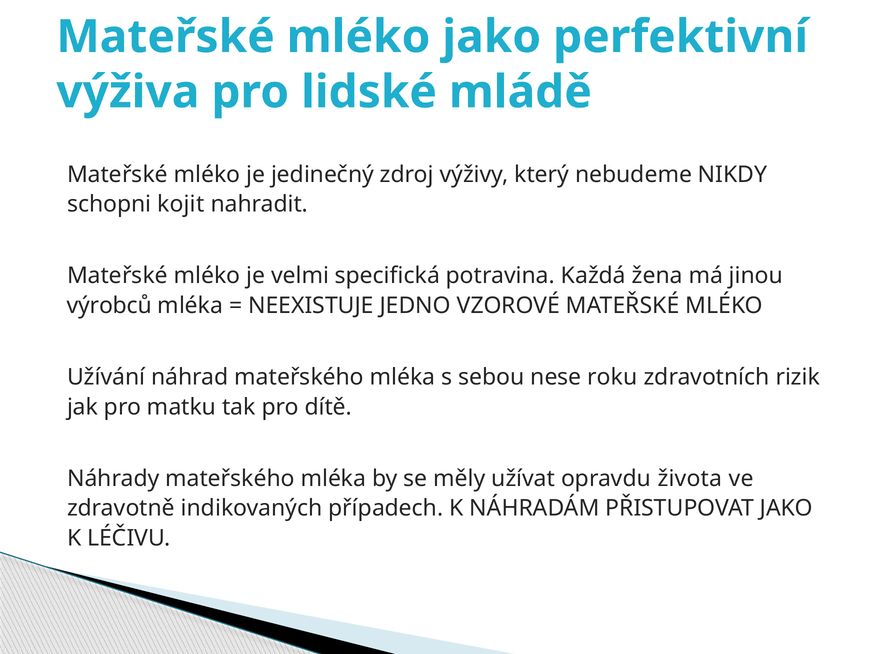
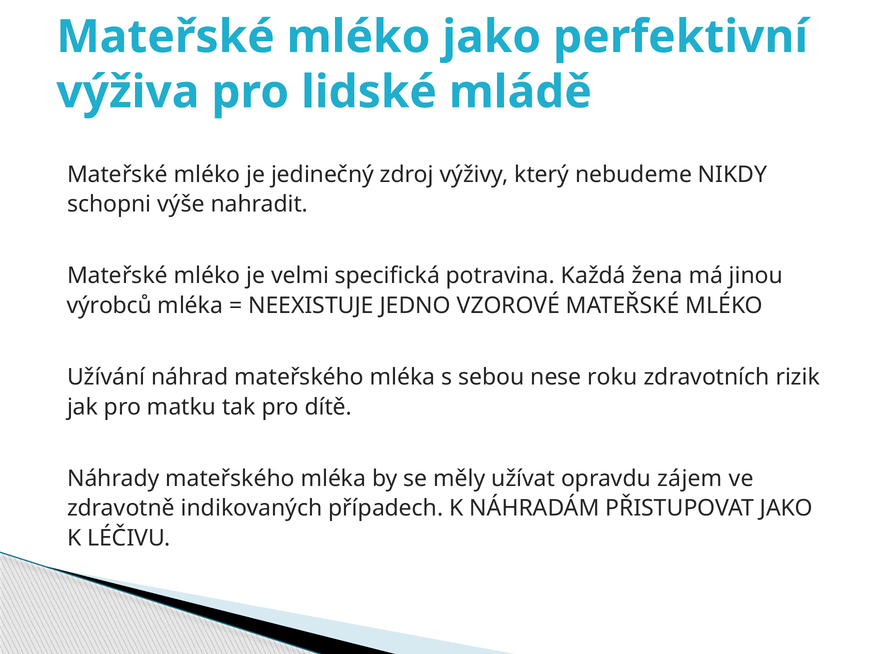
kojit: kojit -> výše (181, 205)
života: života -> zájem (690, 479)
